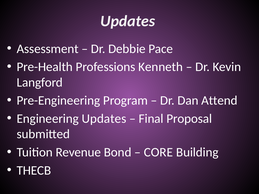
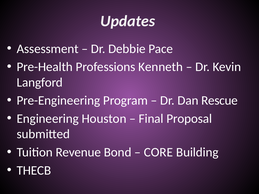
Attend: Attend -> Rescue (220, 101)
Engineering Updates: Updates -> Houston (104, 119)
